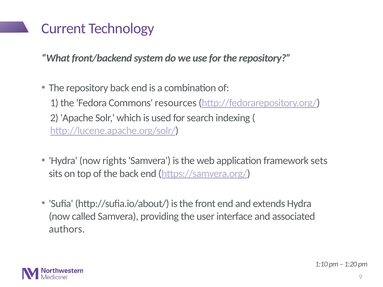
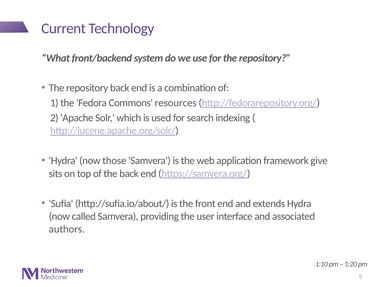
rights: rights -> those (114, 161)
sets: sets -> give (319, 161)
